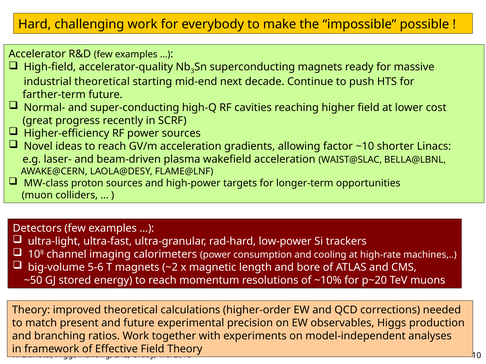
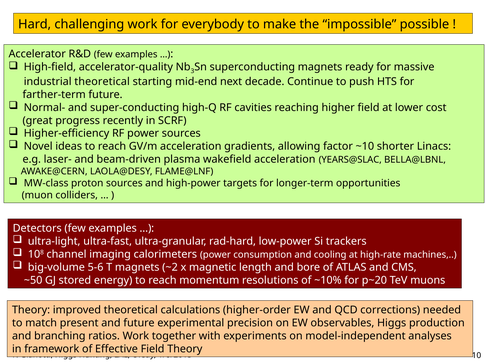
WAIST@SLAC: WAIST@SLAC -> YEARS@SLAC (350, 160)
